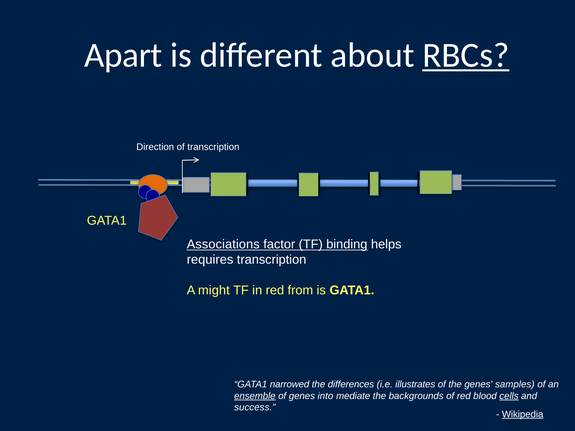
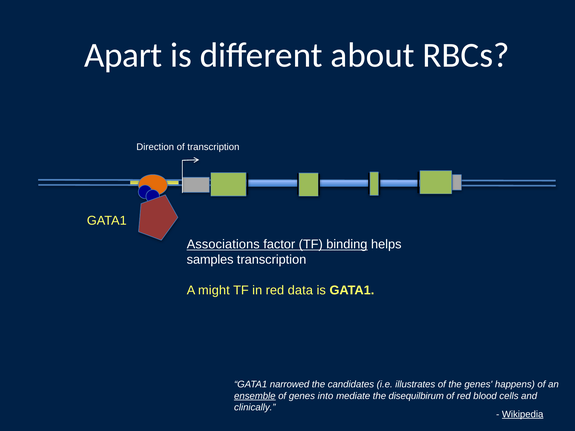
RBCs underline: present -> none (466, 55)
requires: requires -> samples (210, 260)
from: from -> data (300, 291)
differences: differences -> candidates (351, 385)
samples: samples -> happens (515, 385)
backgrounds: backgrounds -> disequilbirum (416, 396)
cells underline: present -> none (509, 396)
success: success -> clinically (255, 408)
